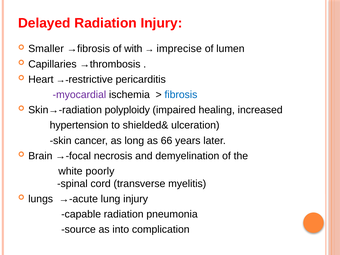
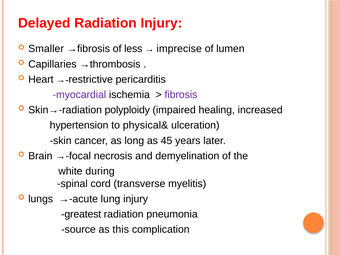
with: with -> less (133, 49)
fibrosis colour: blue -> purple (181, 95)
shielded&: shielded& -> physical& (145, 125)
66: 66 -> 45 (167, 141)
poorly: poorly -> during (100, 171)
capable: capable -> greatest (81, 214)
into: into -> this (121, 230)
